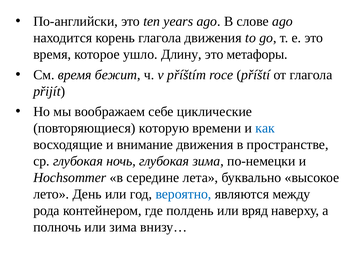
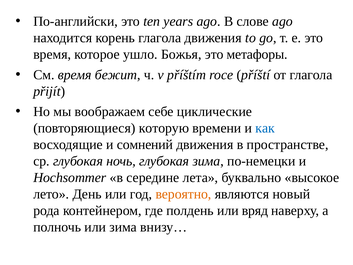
Длину: Длину -> Божья (181, 54)
внимание: внимание -> сомнений (145, 145)
вероятно colour: blue -> orange (183, 194)
между: между -> новый (291, 194)
